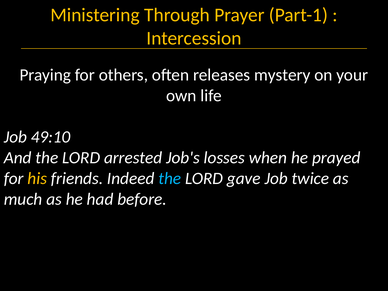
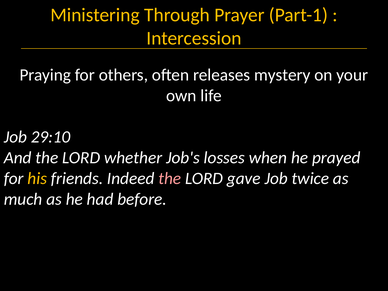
49:10: 49:10 -> 29:10 (51, 137)
arrested: arrested -> whether (133, 158)
the colour: light blue -> pink (170, 178)
